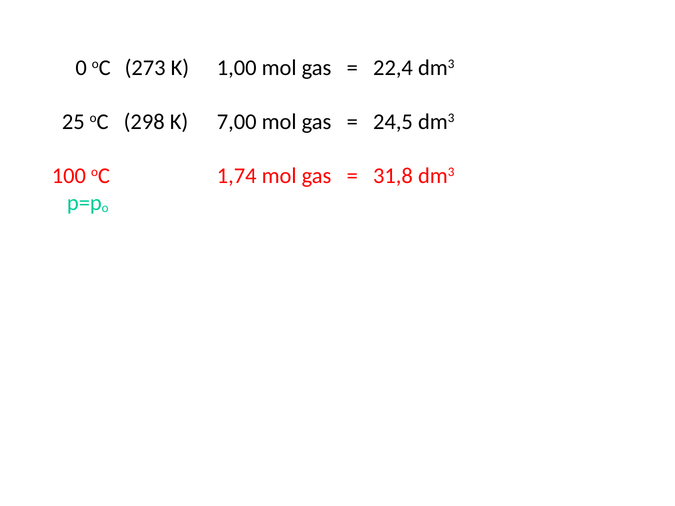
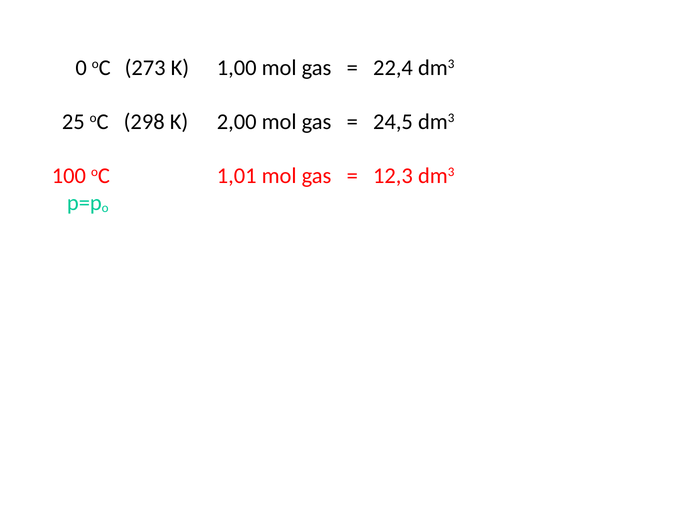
7,00: 7,00 -> 2,00 (237, 122)
1,74: 1,74 -> 1,01 (237, 176)
31,8: 31,8 -> 12,3 (393, 176)
